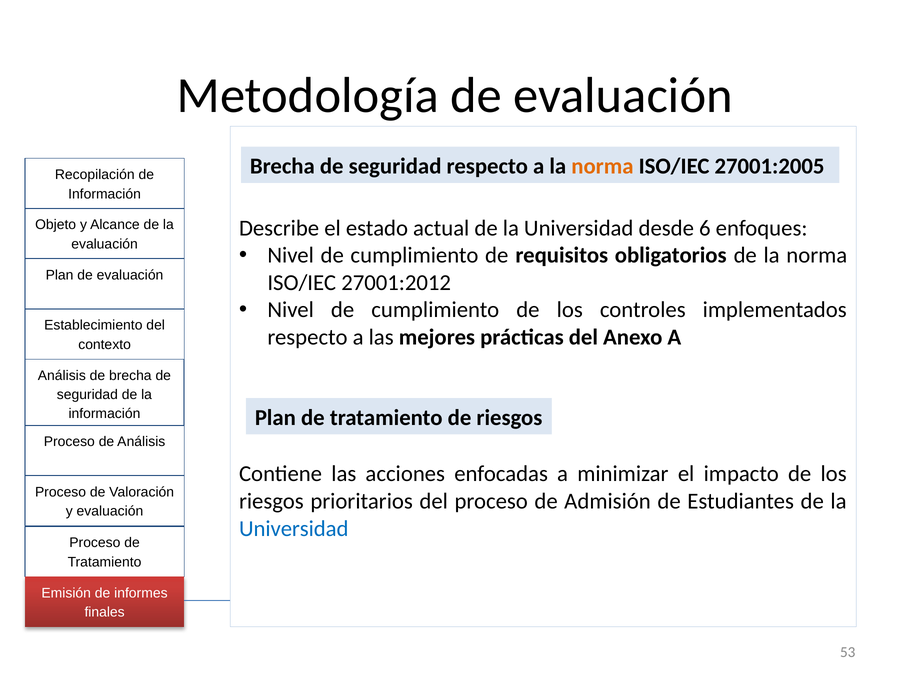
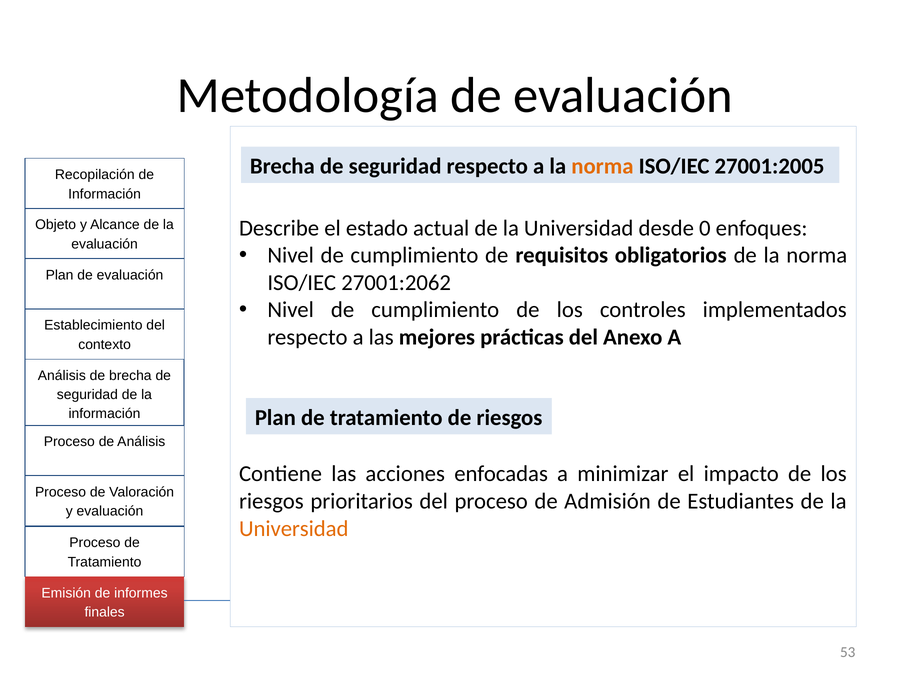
6: 6 -> 0 (705, 228)
27001:2012: 27001:2012 -> 27001:2062 (396, 282)
Universidad colour: blue -> orange (294, 528)
